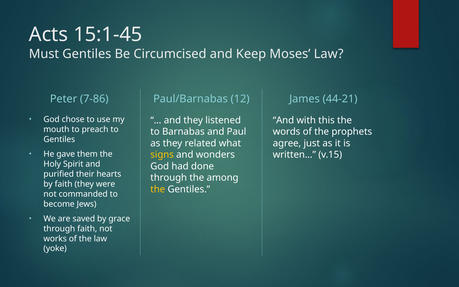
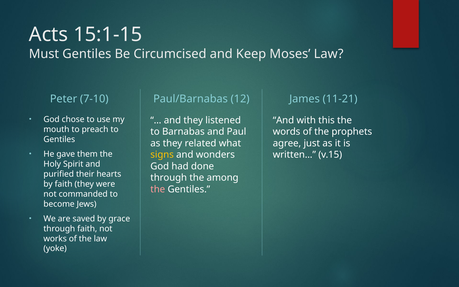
15:1-45: 15:1-45 -> 15:1-15 (108, 35)
7-86: 7-86 -> 7-10 (94, 99)
44-21: 44-21 -> 11-21 (340, 99)
the colour: yellow -> pink (158, 189)
